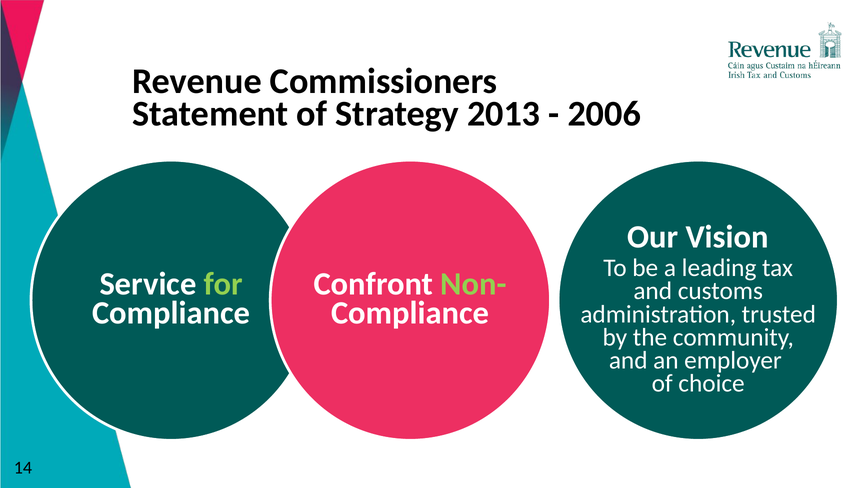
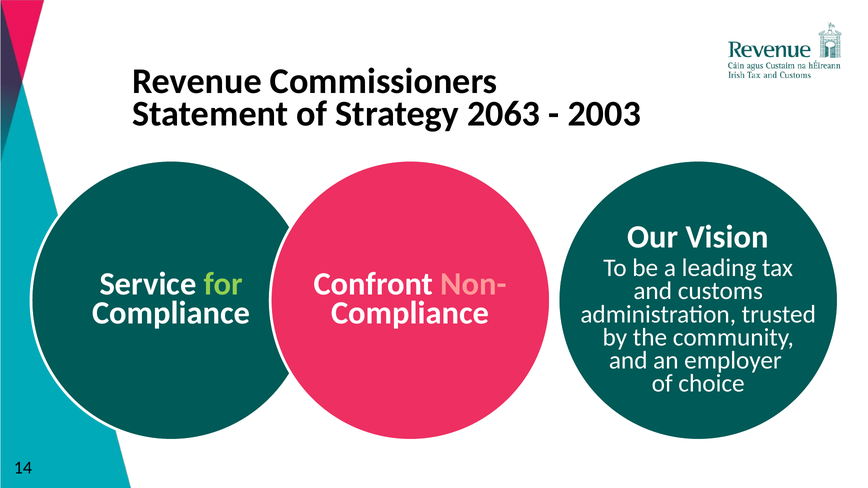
2013: 2013 -> 2063 (504, 114)
2006: 2006 -> 2003 (604, 114)
Non- colour: light green -> pink (474, 284)
